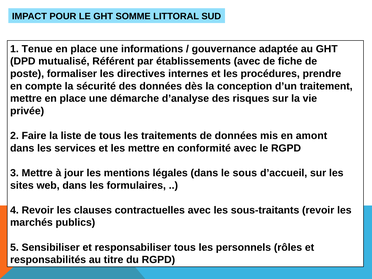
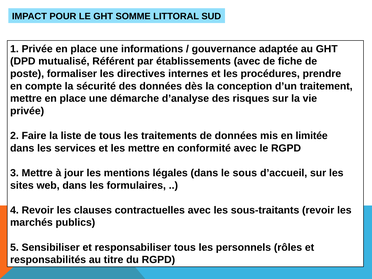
1 Tenue: Tenue -> Privée (37, 49)
amont: amont -> limitée (312, 136)
